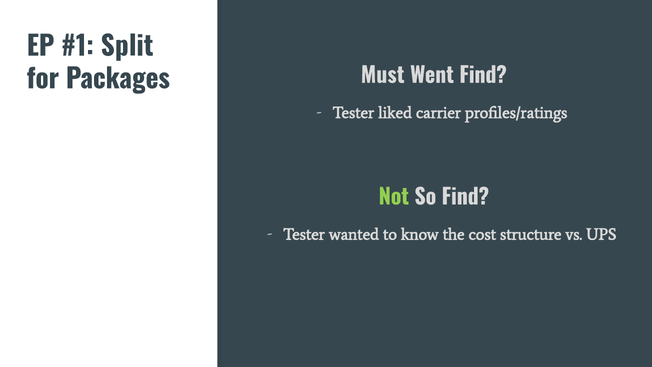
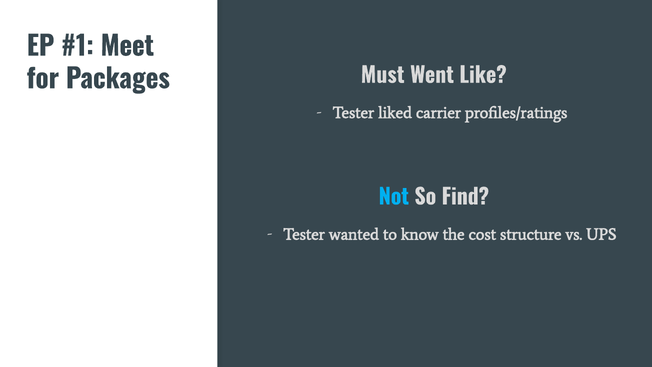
Split: Split -> Meet (127, 47)
Went Find: Find -> Like (483, 76)
Not colour: light green -> light blue (394, 197)
